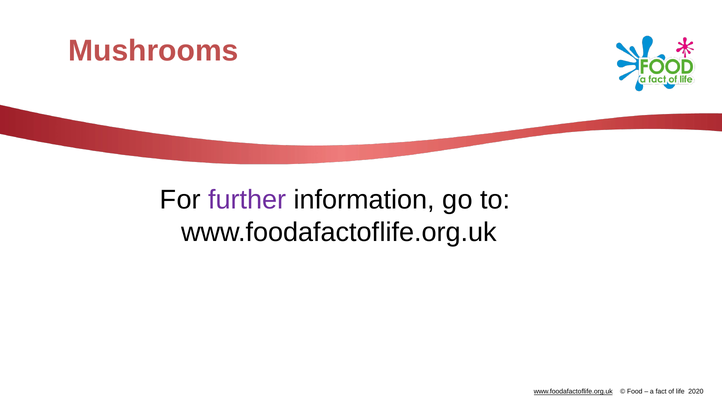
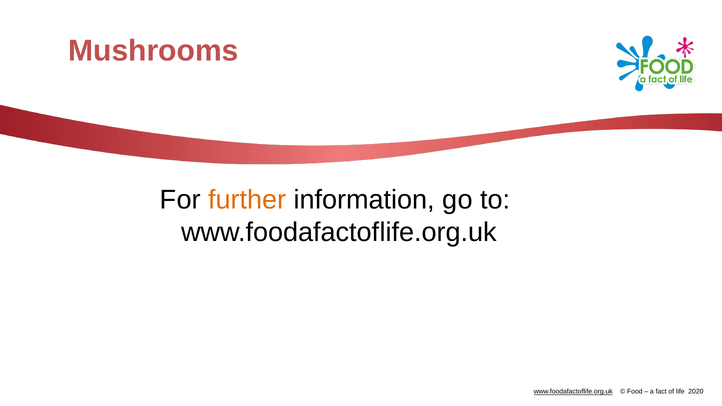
further colour: purple -> orange (247, 200)
